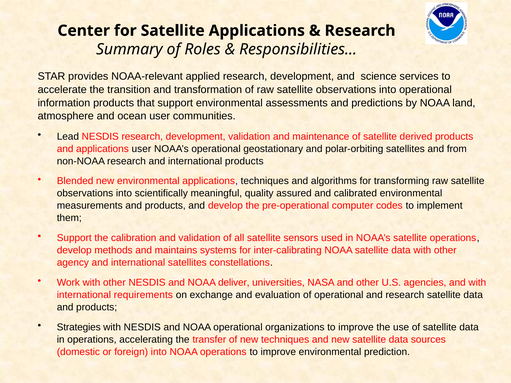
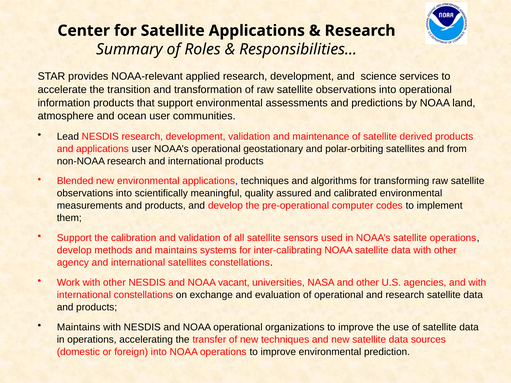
deliver: deliver -> vacant (234, 283)
international requirements: requirements -> constellations (143, 295)
Strategies: Strategies -> Maintains (79, 327)
